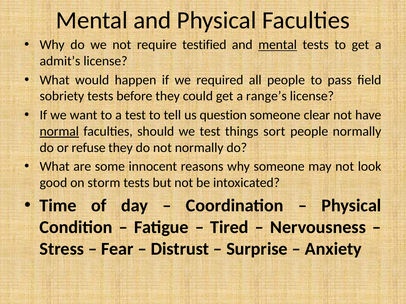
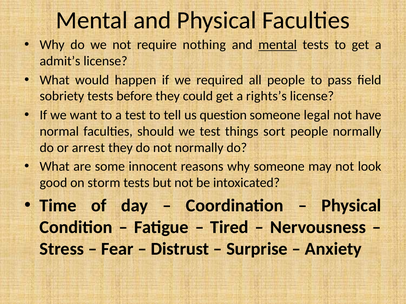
testified: testified -> nothing (204, 45)
range’s: range’s -> rights’s (266, 96)
clear: clear -> legal (317, 115)
normal underline: present -> none (59, 132)
refuse: refuse -> arrest (88, 148)
